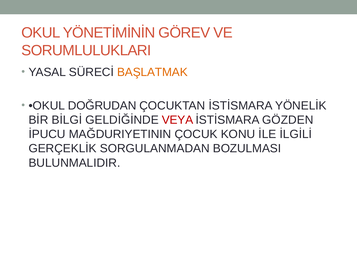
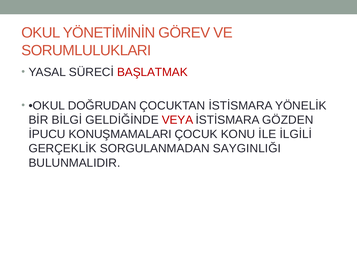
BAŞLATMAK colour: orange -> red (152, 72)
MAĞDURIYETININ: MAĞDURIYETININ -> KONUŞMAMALARI (120, 134)
BOZULMASI: BOZULMASI -> SAYGINLIĞI (247, 148)
